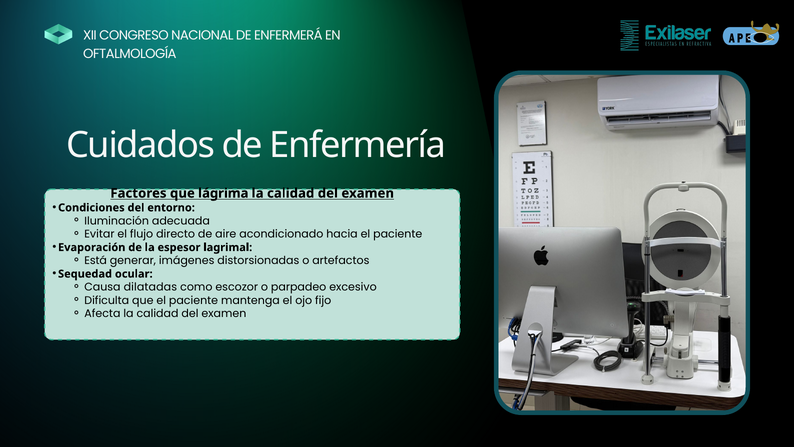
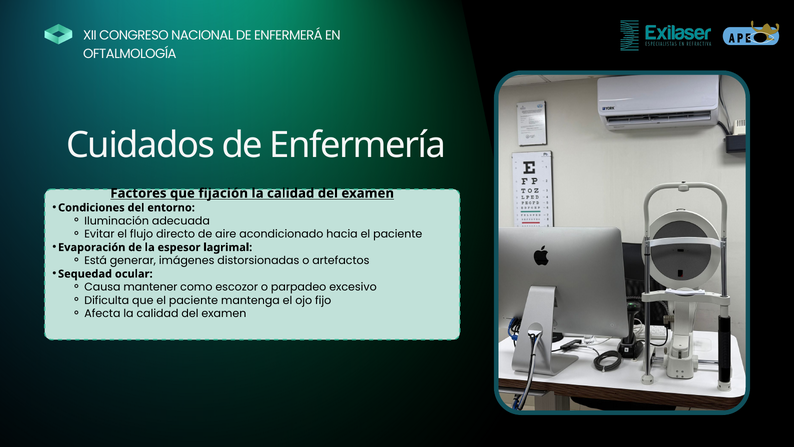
lágrima: lágrima -> fijación (223, 193)
dilatadas: dilatadas -> mantener (150, 287)
